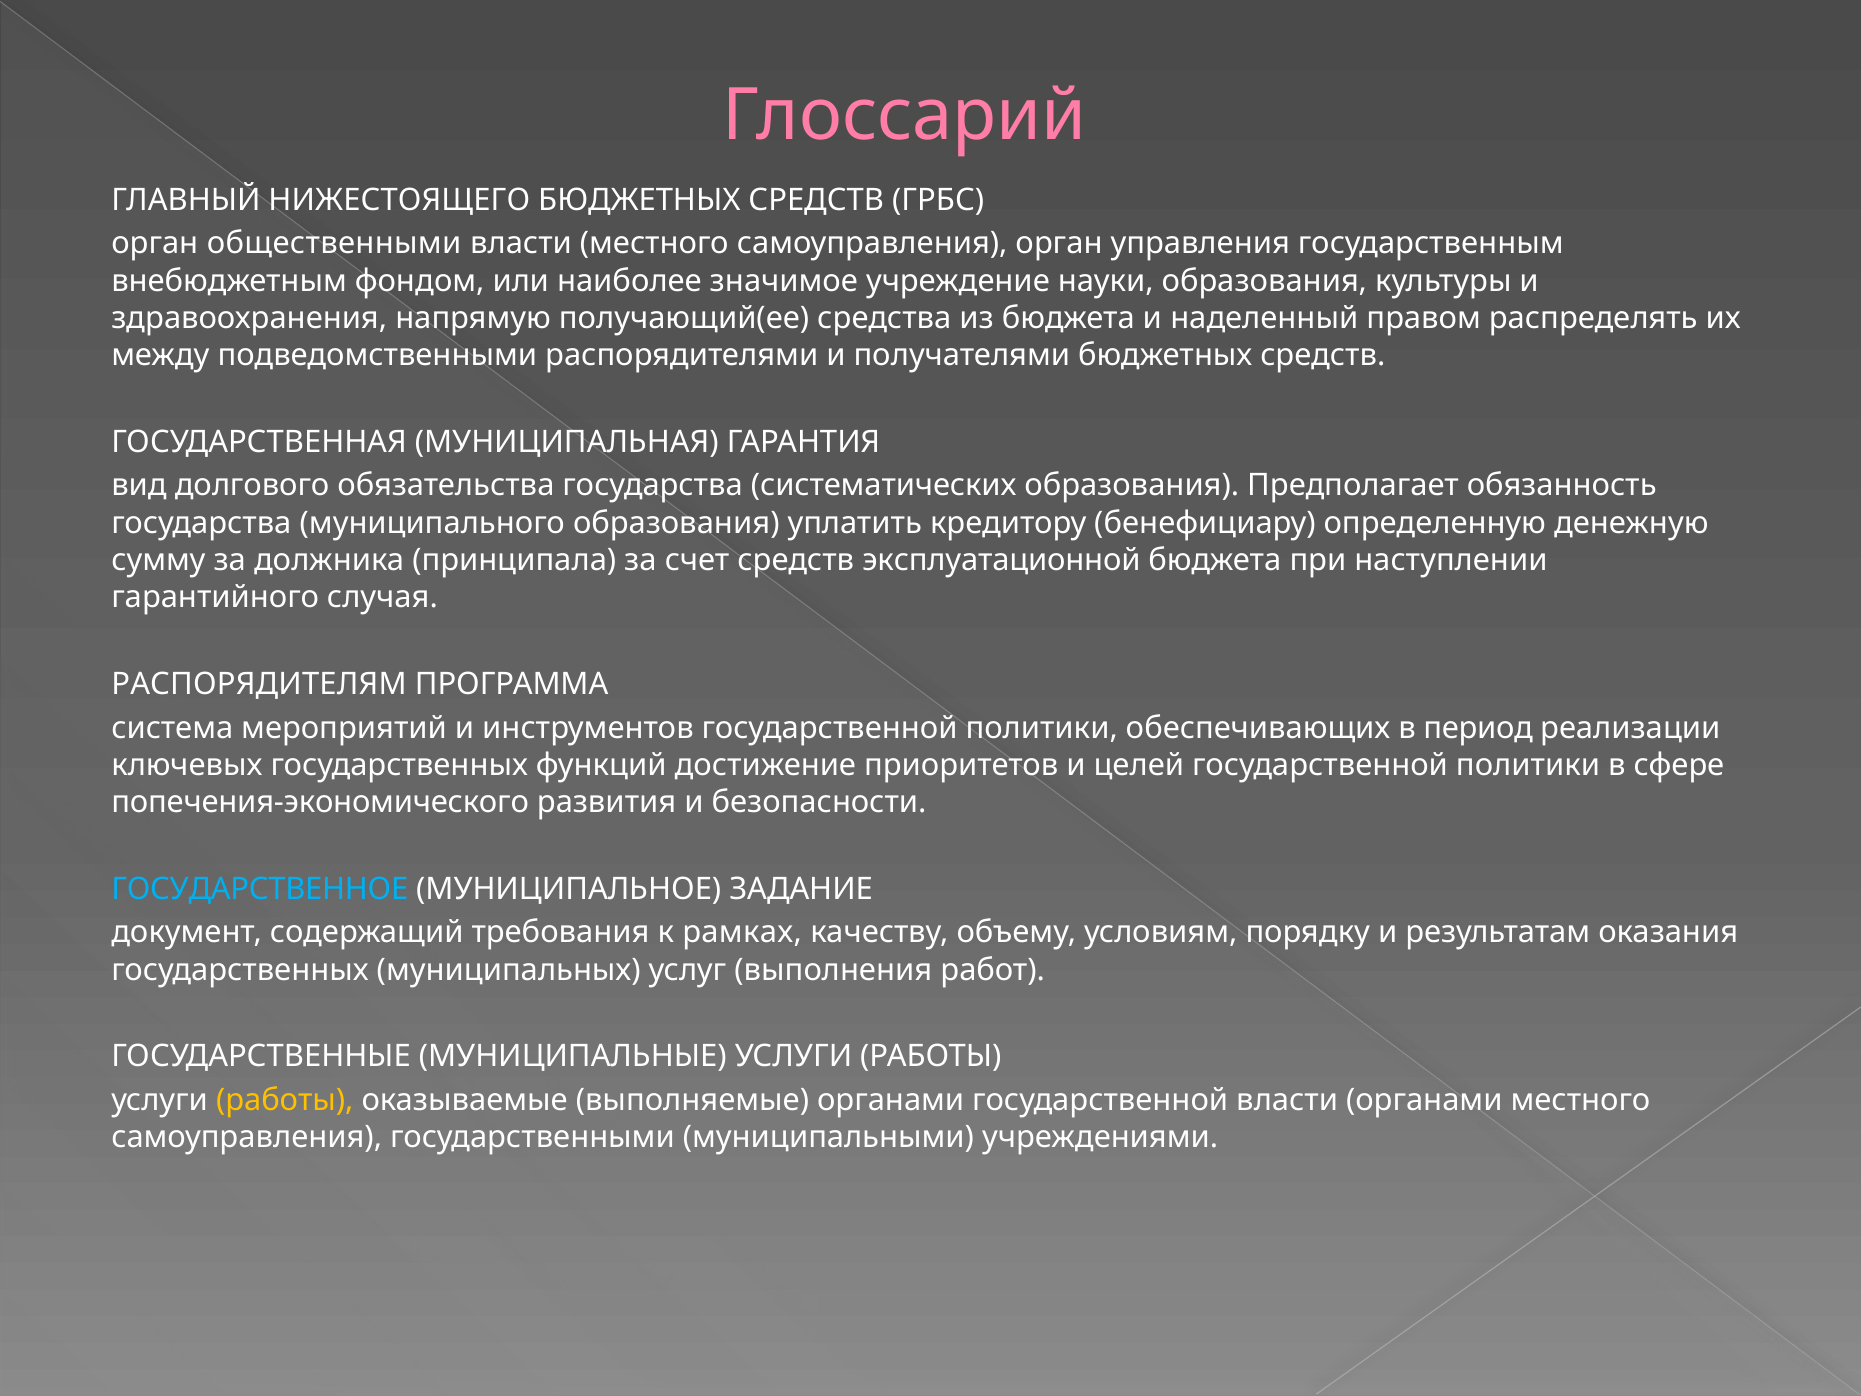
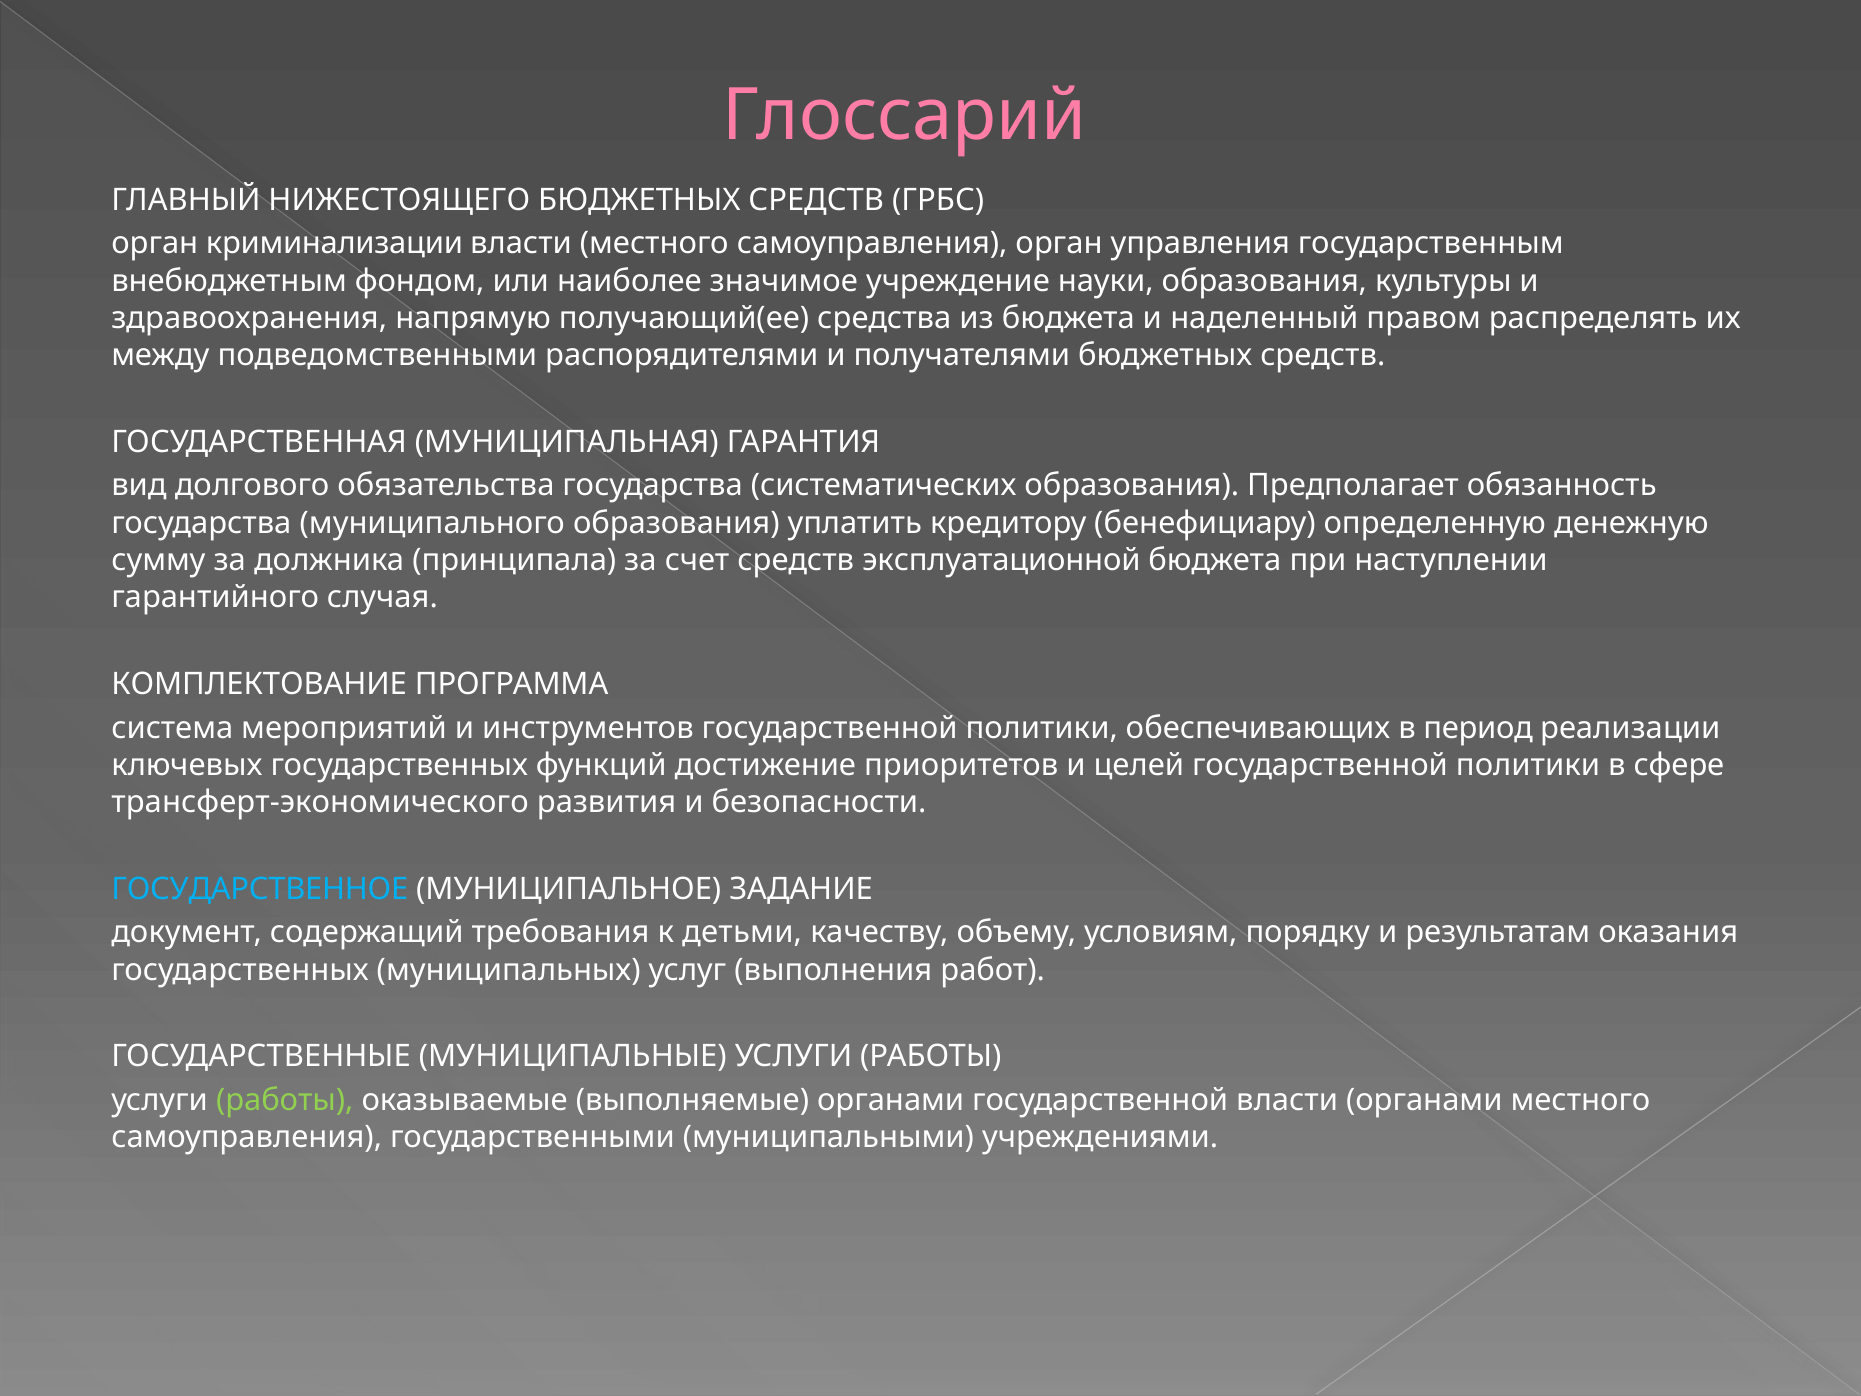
общественными: общественными -> криминализации (334, 244)
РАСПОРЯДИТЕЛЯМ: РАСПОРЯДИТЕЛЯМ -> КОМПЛЕКТОВАНИЕ (259, 684)
попечения-экономического: попечения-экономического -> трансферт-экономического (320, 802)
рамках: рамках -> детьми (742, 932)
работы colour: yellow -> light green (285, 1100)
